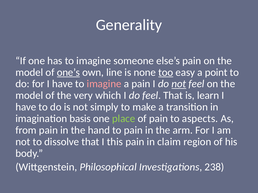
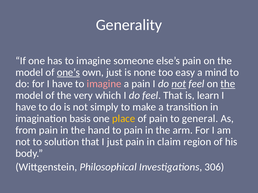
own line: line -> just (114, 72)
too underline: present -> none (166, 72)
point: point -> mind (216, 72)
the underline: none -> present (228, 84)
place colour: light green -> yellow (124, 119)
aspects: aspects -> general (200, 119)
dissolve: dissolve -> solution (62, 142)
I this: this -> just (115, 142)
238: 238 -> 306 (214, 167)
